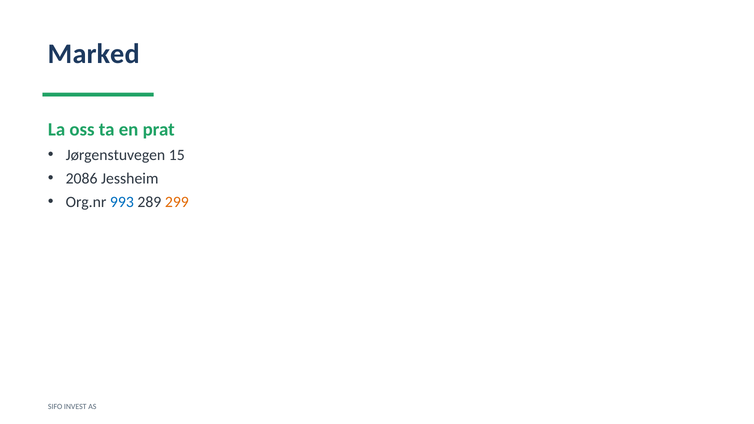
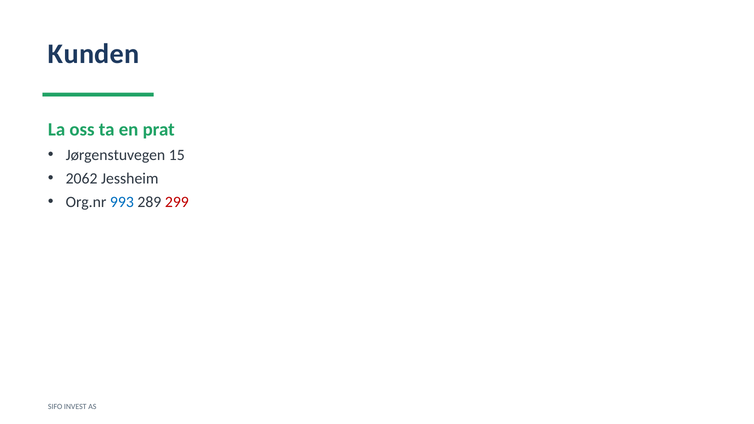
Marked: Marked -> Kunden (94, 54)
2086: 2086 -> 2062 (82, 179)
299 colour: orange -> red (177, 202)
